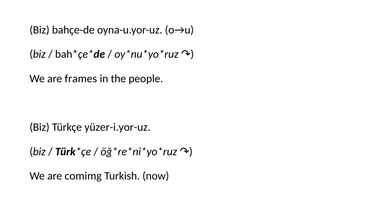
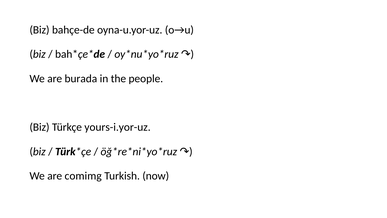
frames: frames -> burada (81, 78)
yüzer-i.yor-uz: yüzer-i.yor-uz -> yours-i.yor-uz (118, 127)
